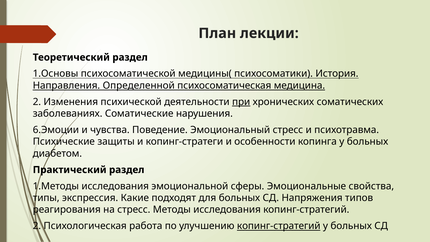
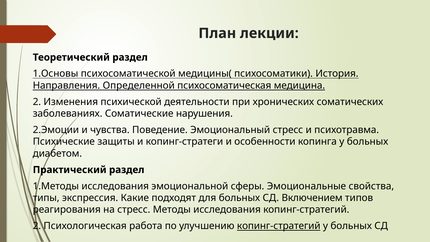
при underline: present -> none (241, 102)
6.Эмоции: 6.Эмоции -> 2.Эмоции (56, 130)
Напряжения: Напряжения -> Включением (312, 198)
